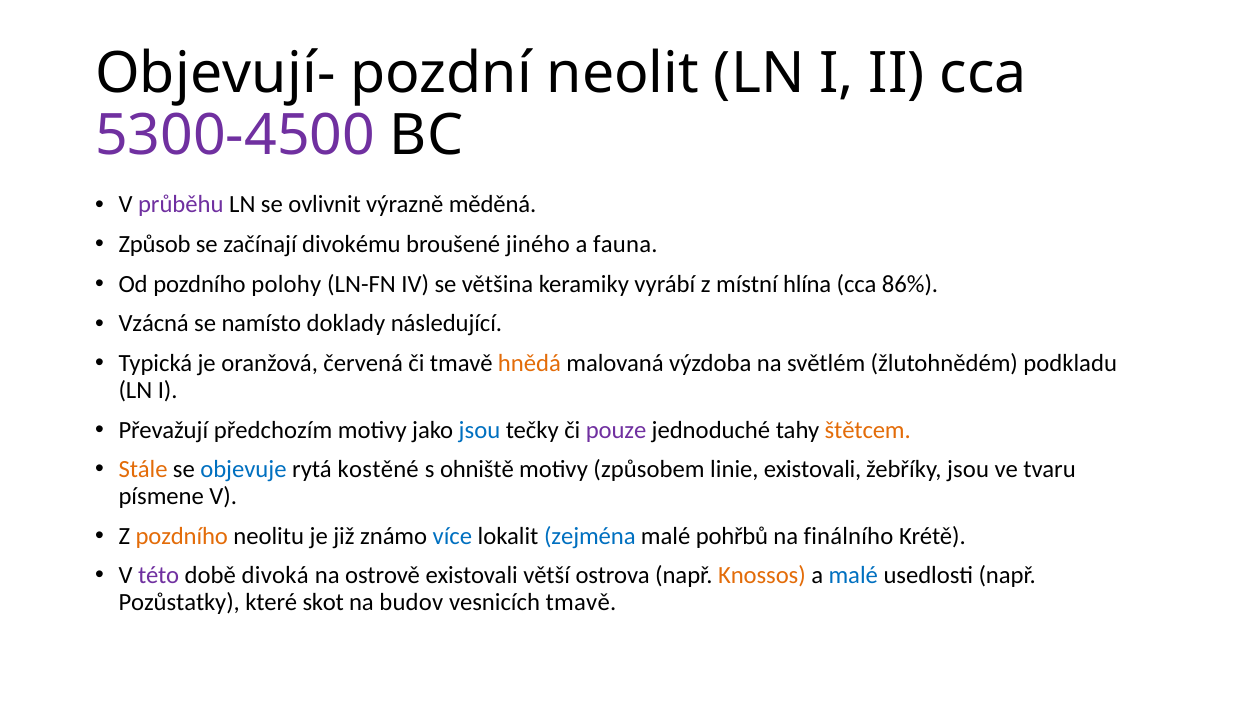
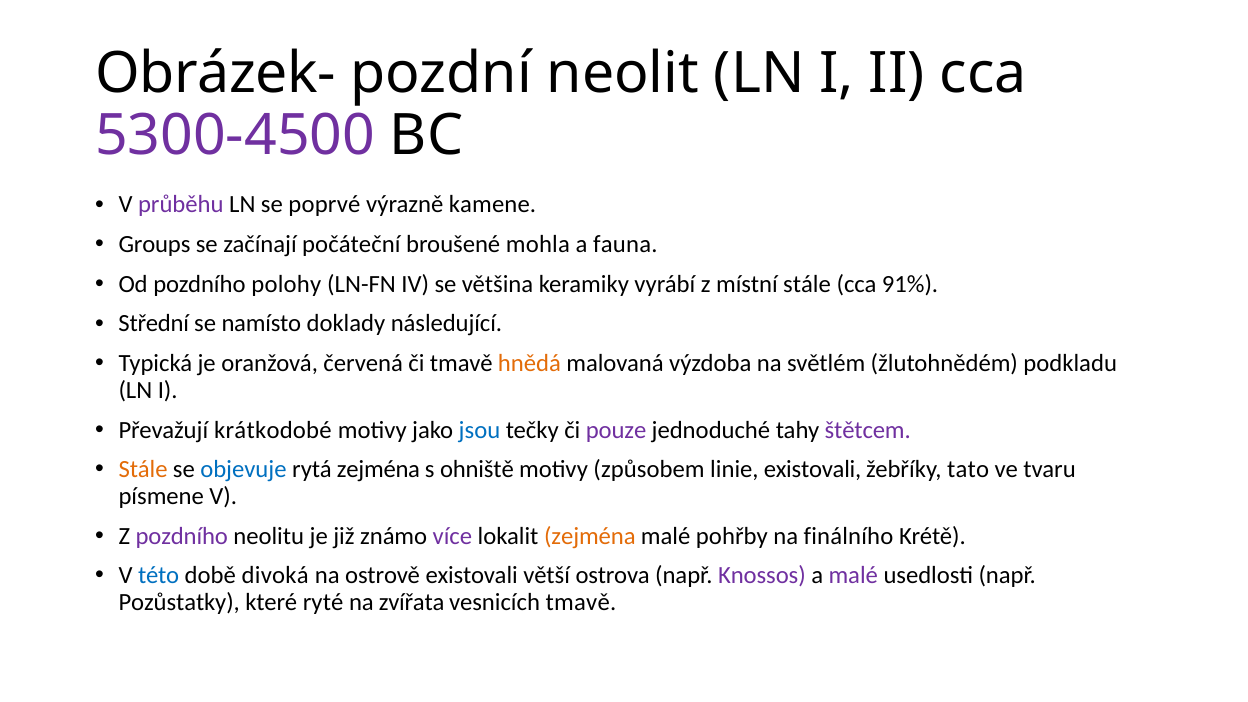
Objevují-: Objevují- -> Obrázek- (216, 74)
ovlivnit: ovlivnit -> poprvé (324, 205)
měděná: měděná -> kamene (492, 205)
Způsob: Způsob -> Groups (154, 244)
divokému: divokému -> počáteční (351, 244)
jiného: jiného -> mohla (538, 244)
místní hlína: hlína -> stále (807, 284)
86%: 86% -> 91% (910, 284)
Vzácná: Vzácná -> Střední (154, 324)
předchozím: předchozím -> krátkodobé (273, 430)
štětcem colour: orange -> purple (868, 430)
rytá kostěné: kostěné -> zejména (378, 470)
žebříky jsou: jsou -> tato (968, 470)
pozdního colour: orange -> purple (182, 536)
více colour: blue -> purple (452, 536)
zejména colour: blue -> orange (590, 536)
pohřbů: pohřbů -> pohřby (732, 536)
této colour: purple -> blue (159, 576)
Knossos colour: orange -> purple (762, 576)
malé colour: blue -> purple (853, 576)
skot: skot -> ryté (323, 602)
budov: budov -> zvířata (412, 602)
